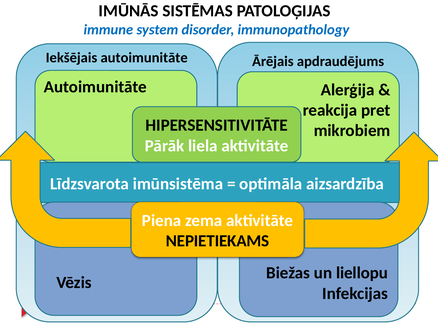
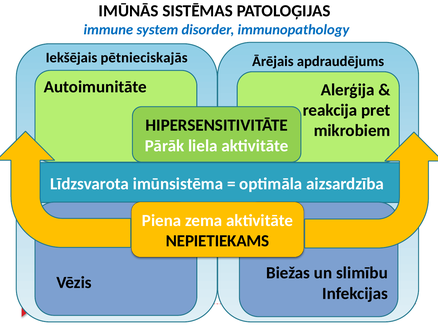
Iekšējais autoimunitāte: autoimunitāte -> pētnieciskajās (144, 58)
liellopu: liellopu -> slimību (362, 273)
